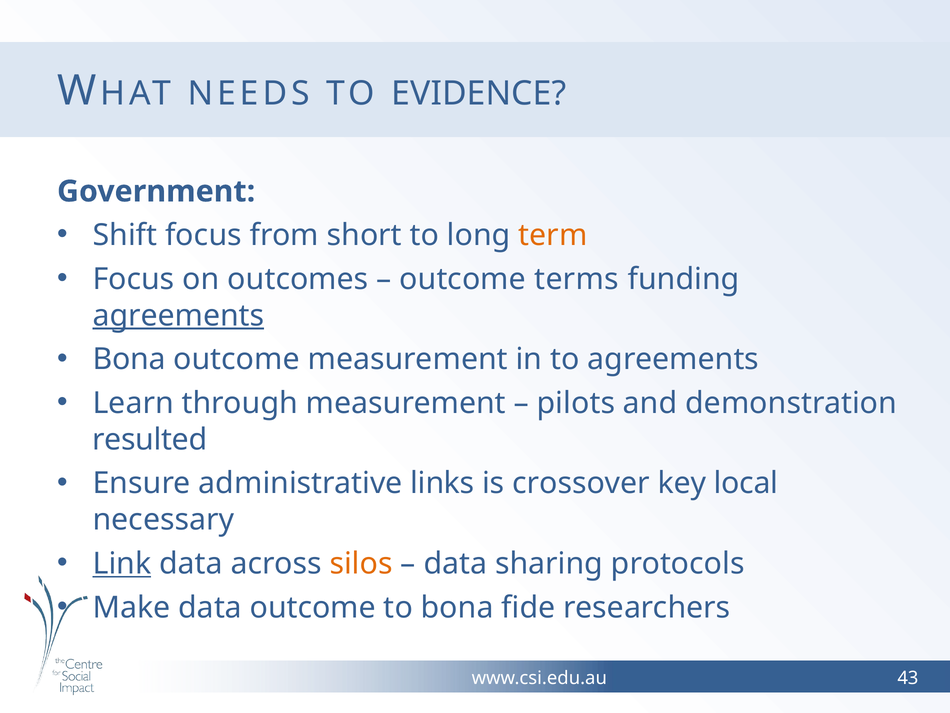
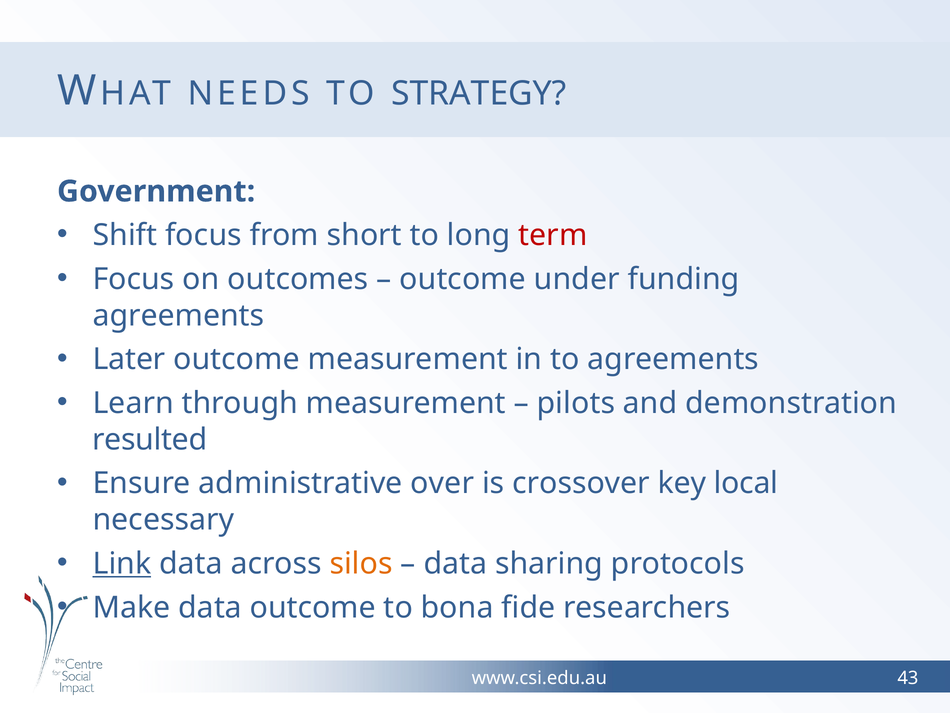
EVIDENCE: EVIDENCE -> STRATEGY (479, 94)
term colour: orange -> red (553, 235)
terms: terms -> under (577, 279)
agreements underline: present -> none (178, 315)
Bona: Bona -> Later (129, 359)
links: links -> over (442, 483)
